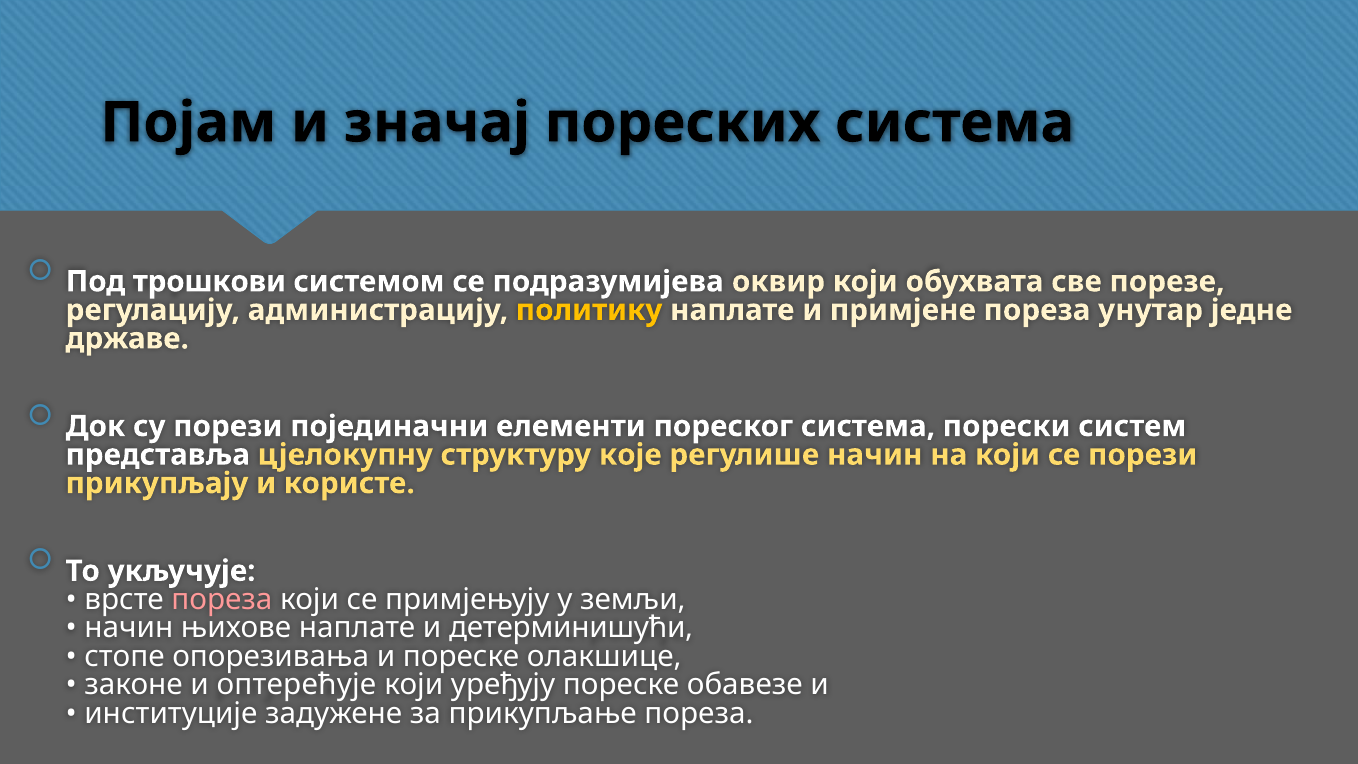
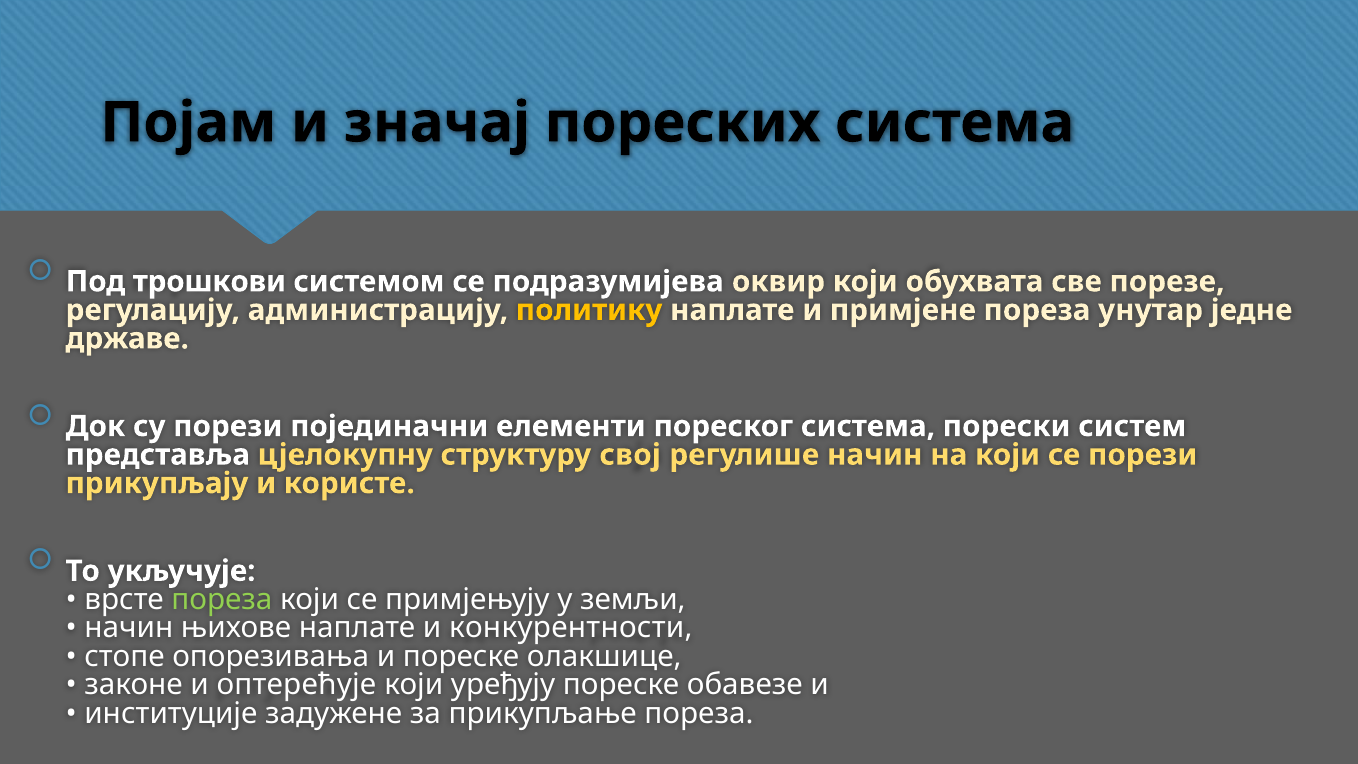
које: које -> свој (630, 455)
пореза colour: pink -> light green (222, 599)
детерминишући: детерминишући -> конкурентности (571, 628)
